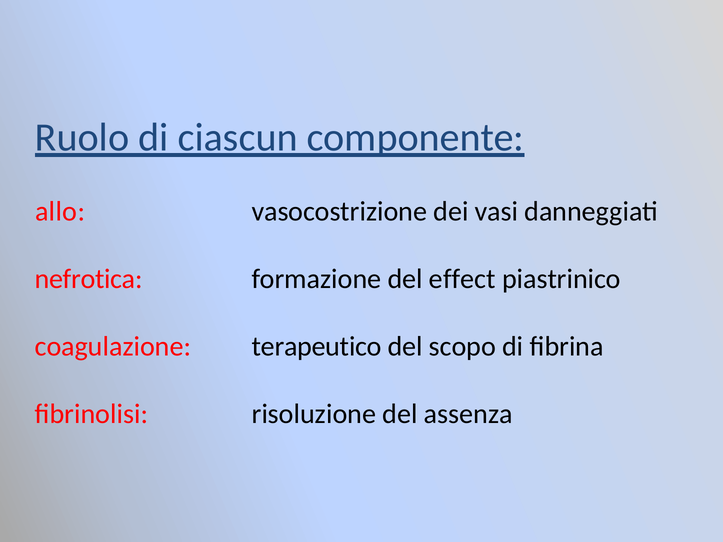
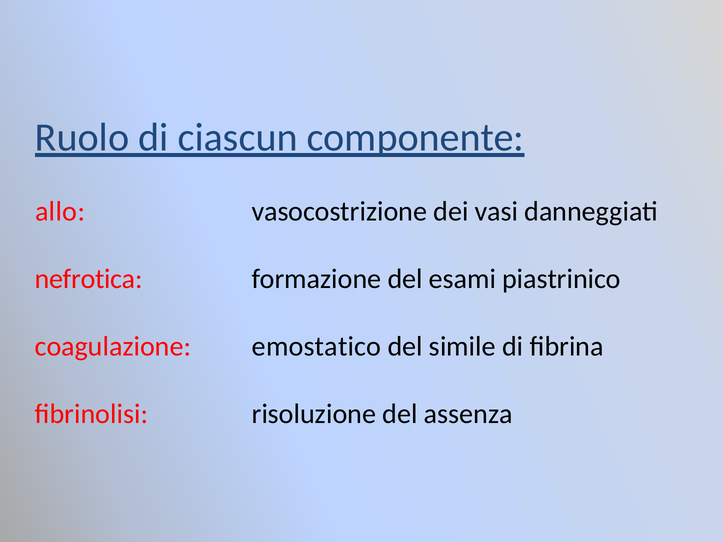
effect: effect -> esami (462, 279)
terapeutico: terapeutico -> emostatico (316, 347)
scopo: scopo -> simile (462, 347)
